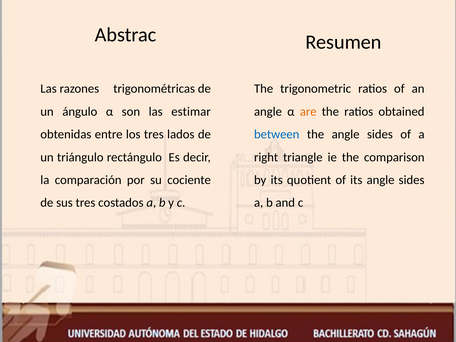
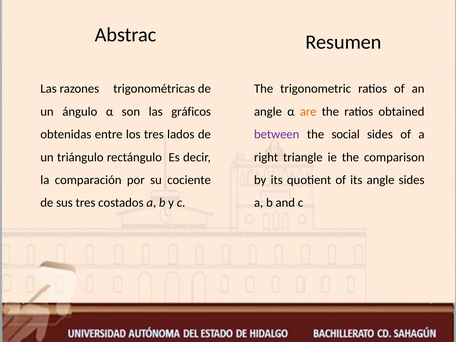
estimar: estimar -> gráficos (191, 112)
between colour: blue -> purple (277, 134)
the angle: angle -> social (346, 134)
